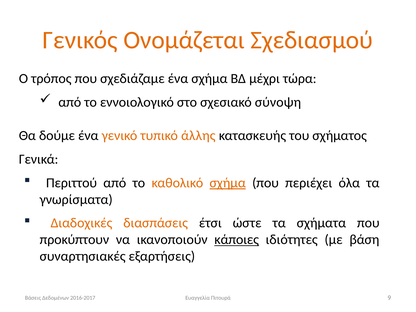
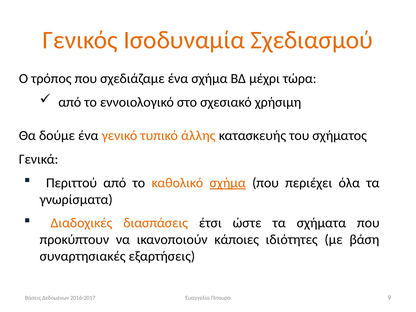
Ονομάζεται: Ονομάζεται -> Ισοδυναμία (184, 40)
σύνοψη: σύνοψη -> χρήσιμη (278, 102)
κάποιες underline: present -> none (237, 240)
